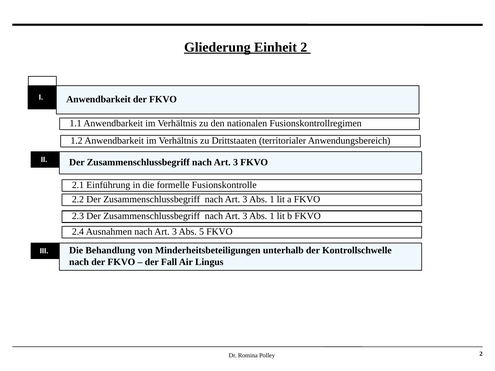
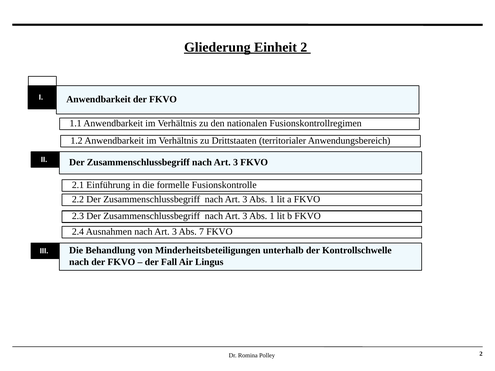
5: 5 -> 7 (202, 232)
